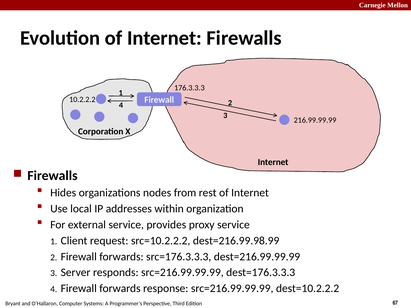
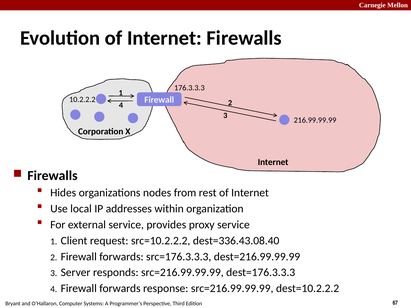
dest=216.99.98.99: dest=216.99.98.99 -> dest=336.43.08.40 (236, 241)
